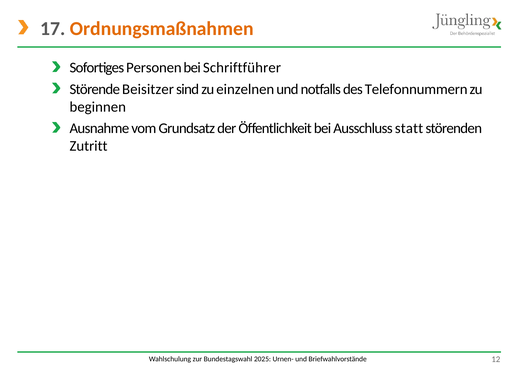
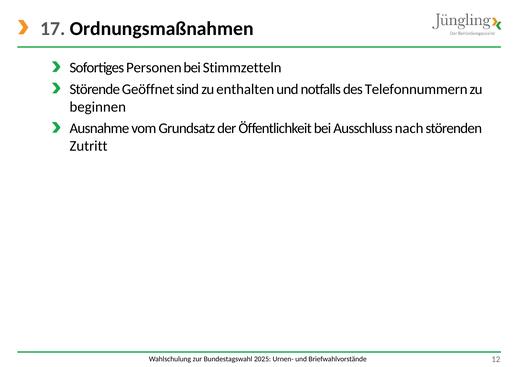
Ordnungsmaßnahmen colour: orange -> black (162, 29)
Schriftführer: Schriftführer -> Stimmzetteln (242, 68)
Beisitzer: Beisitzer -> Geöffnet (148, 89)
einzelnen: einzelnen -> enthalten (245, 89)
statt: statt -> nach (409, 128)
